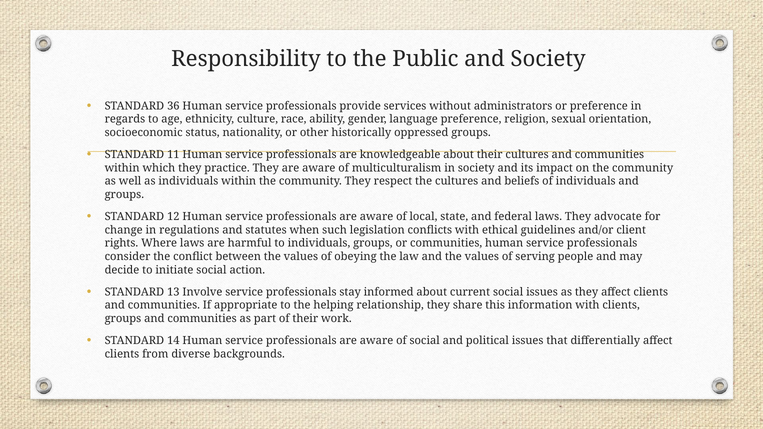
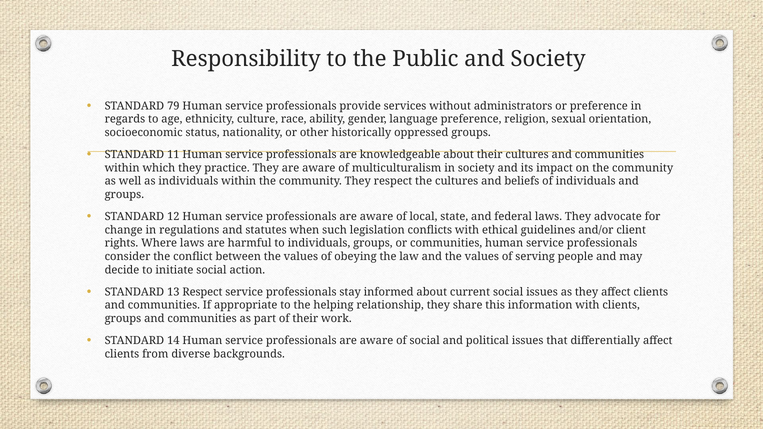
36: 36 -> 79 (173, 106)
13 Involve: Involve -> Respect (202, 292)
